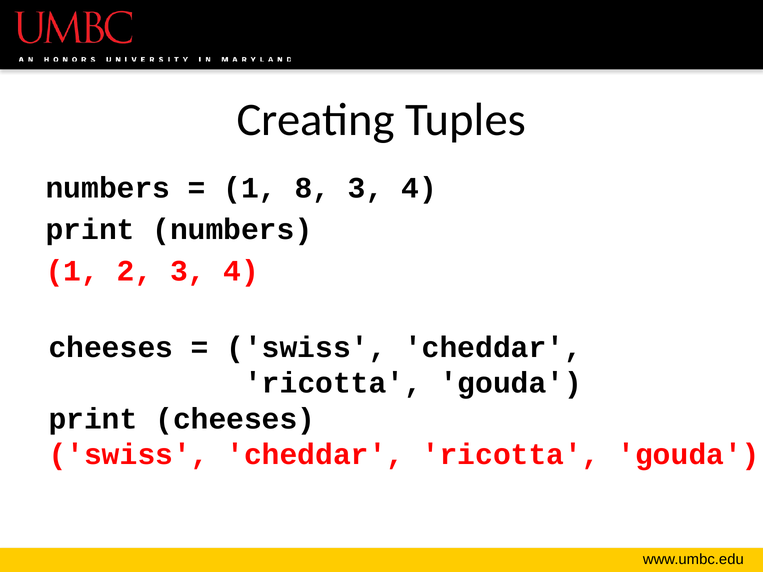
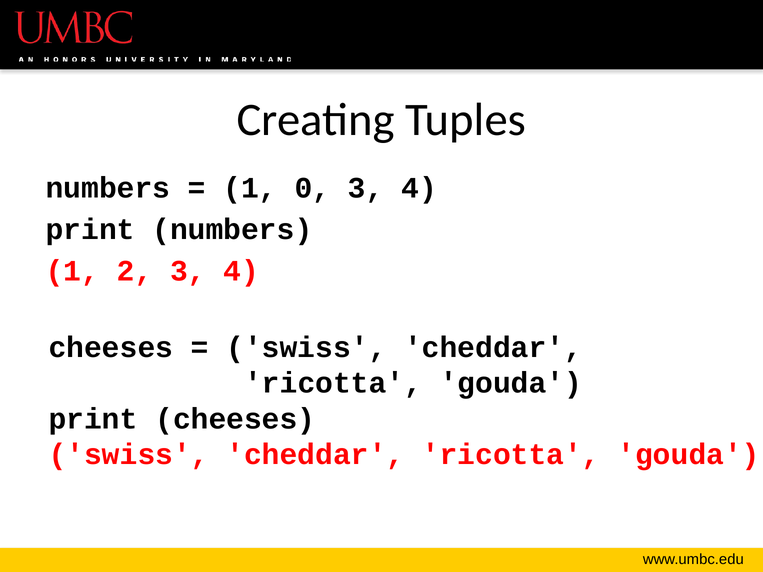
8: 8 -> 0 (312, 188)
